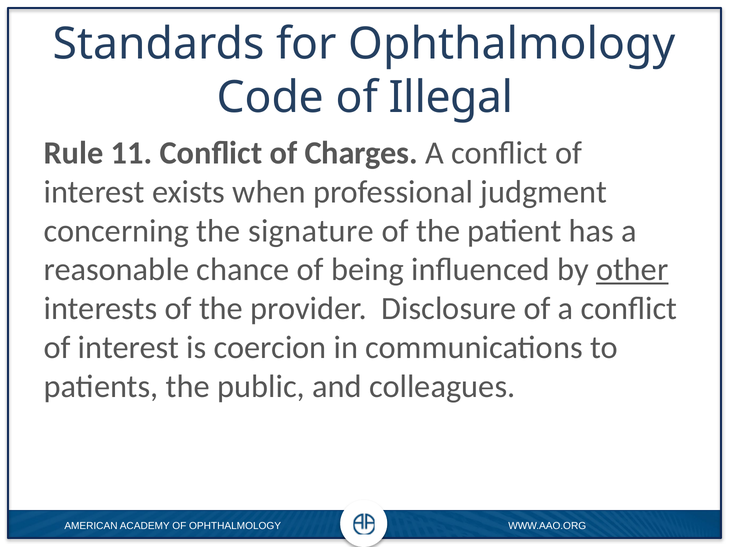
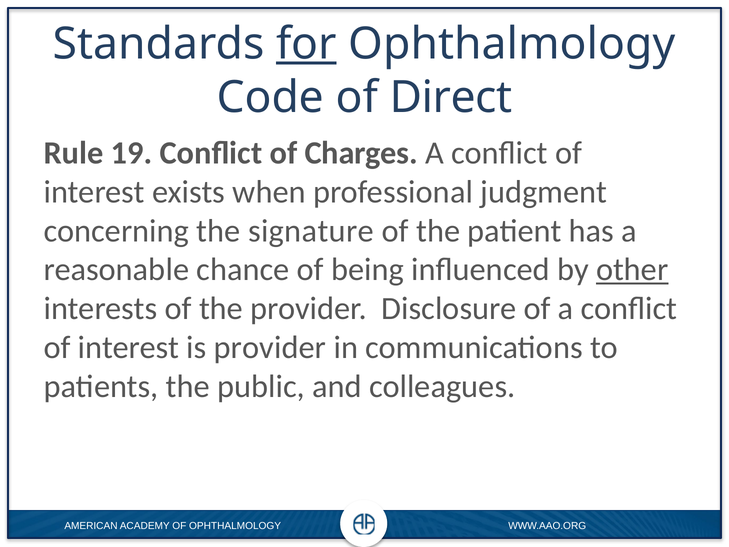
for underline: none -> present (306, 44)
Illegal: Illegal -> Direct (451, 97)
11: 11 -> 19 (132, 153)
is coercion: coercion -> provider (270, 347)
